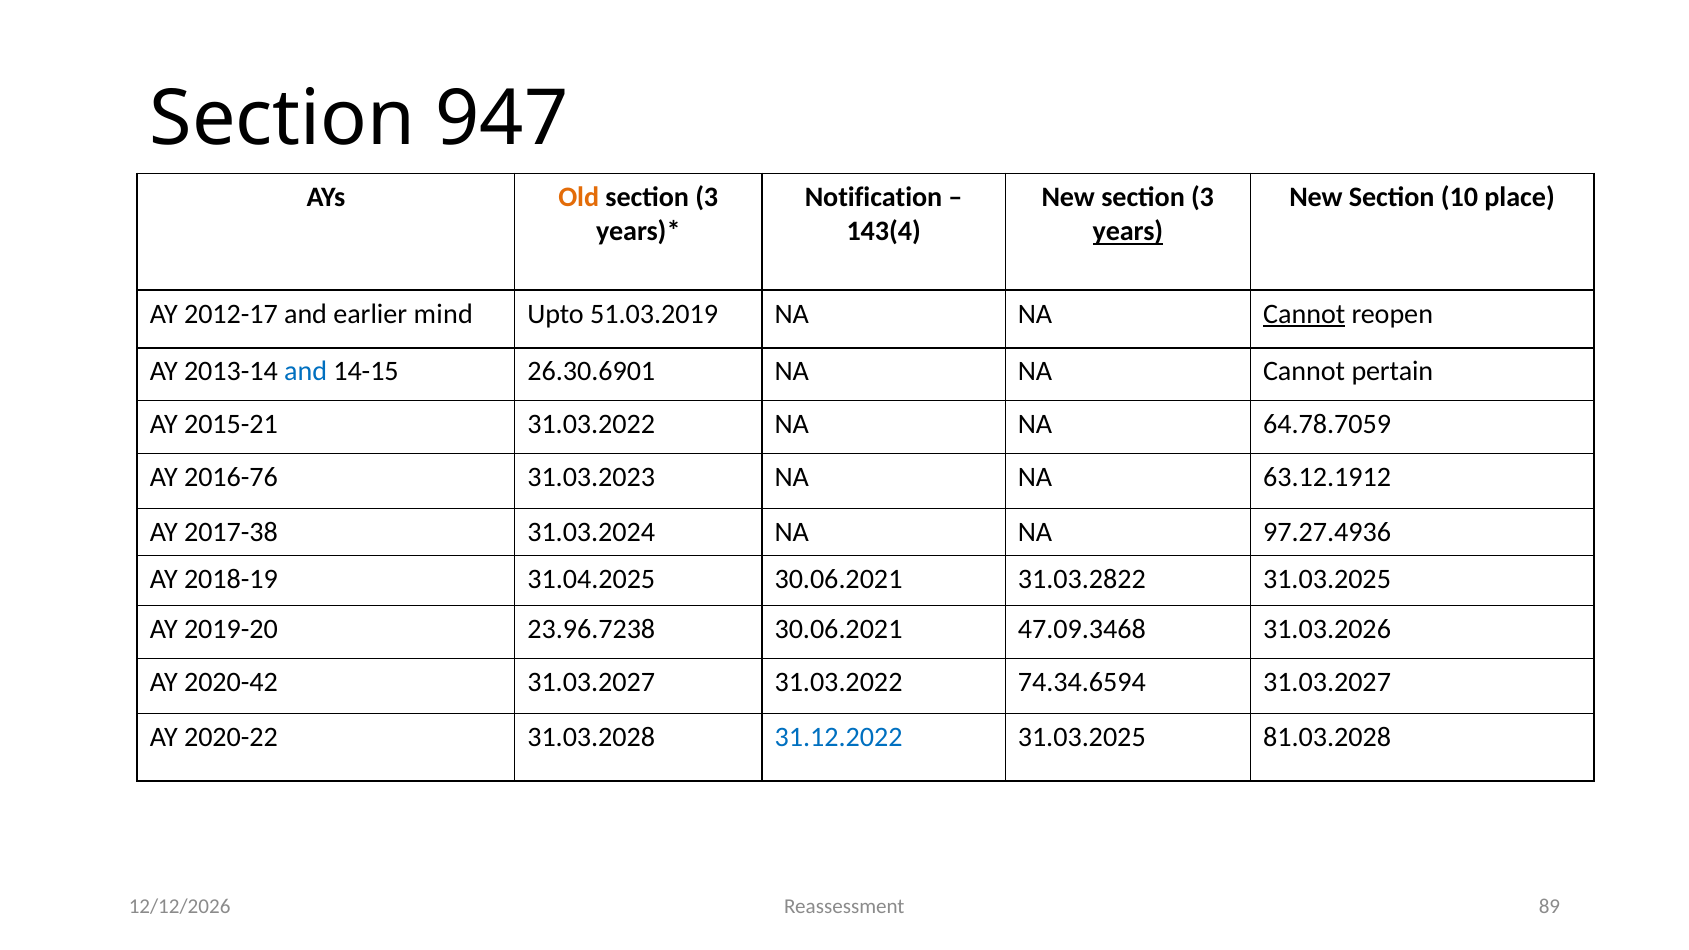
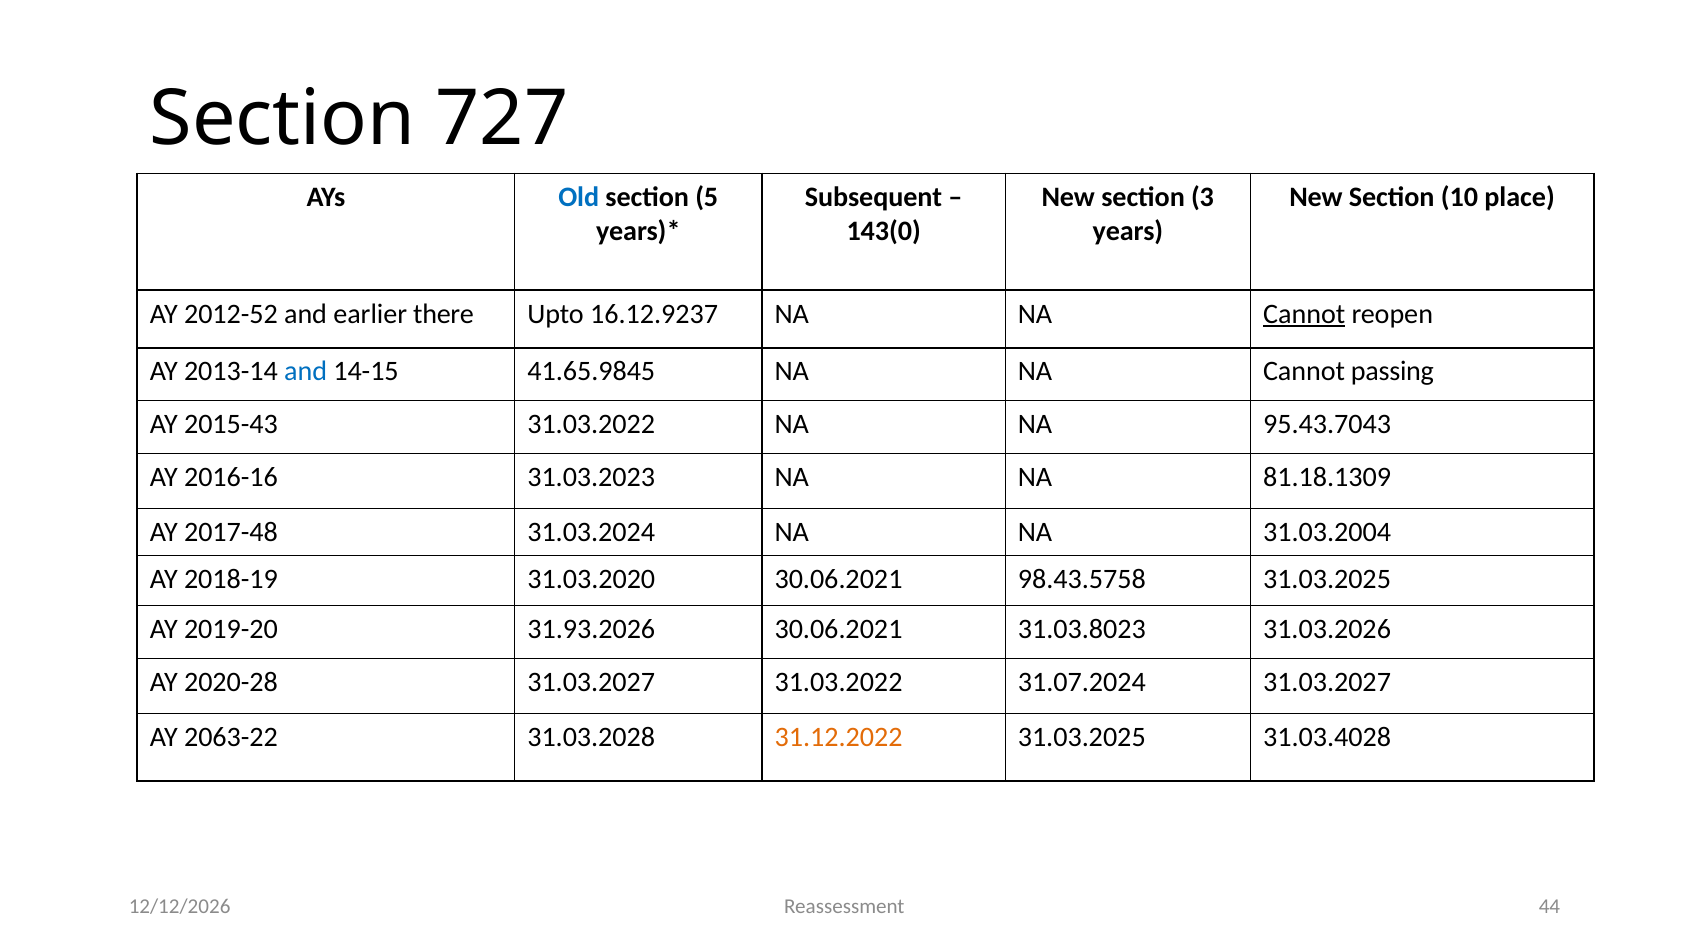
947: 947 -> 727 (502, 119)
Old colour: orange -> blue (579, 197)
3: 3 -> 5 (707, 197)
Notification: Notification -> Subsequent (874, 197)
143(4: 143(4 -> 143(0 (884, 232)
years underline: present -> none (1128, 232)
2012-17: 2012-17 -> 2012-52 (231, 314)
mind: mind -> there (444, 314)
51.03.2019: 51.03.2019 -> 16.12.9237 (654, 314)
26.30.6901: 26.30.6901 -> 41.65.9845 (591, 372)
pertain: pertain -> passing (1392, 372)
2015-21: 2015-21 -> 2015-43 (231, 425)
64.78.7059: 64.78.7059 -> 95.43.7043 (1327, 425)
2016-76: 2016-76 -> 2016-16 (231, 478)
63.12.1912: 63.12.1912 -> 81.18.1309 (1327, 478)
2017-38: 2017-38 -> 2017-48 (231, 532)
97.27.4936: 97.27.4936 -> 31.03.2004 (1327, 532)
31.04.2025: 31.04.2025 -> 31.03.2020 (591, 580)
31.03.2822: 31.03.2822 -> 98.43.5758 (1082, 580)
23.96.7238: 23.96.7238 -> 31.93.2026 (591, 629)
47.09.3468: 47.09.3468 -> 31.03.8023 (1082, 629)
2020-42: 2020-42 -> 2020-28 (231, 682)
74.34.6594: 74.34.6594 -> 31.07.2024 (1082, 682)
2020-22: 2020-22 -> 2063-22 (231, 737)
31.12.2022 colour: blue -> orange (839, 737)
81.03.2028: 81.03.2028 -> 31.03.4028 (1327, 737)
89: 89 -> 44 (1549, 907)
